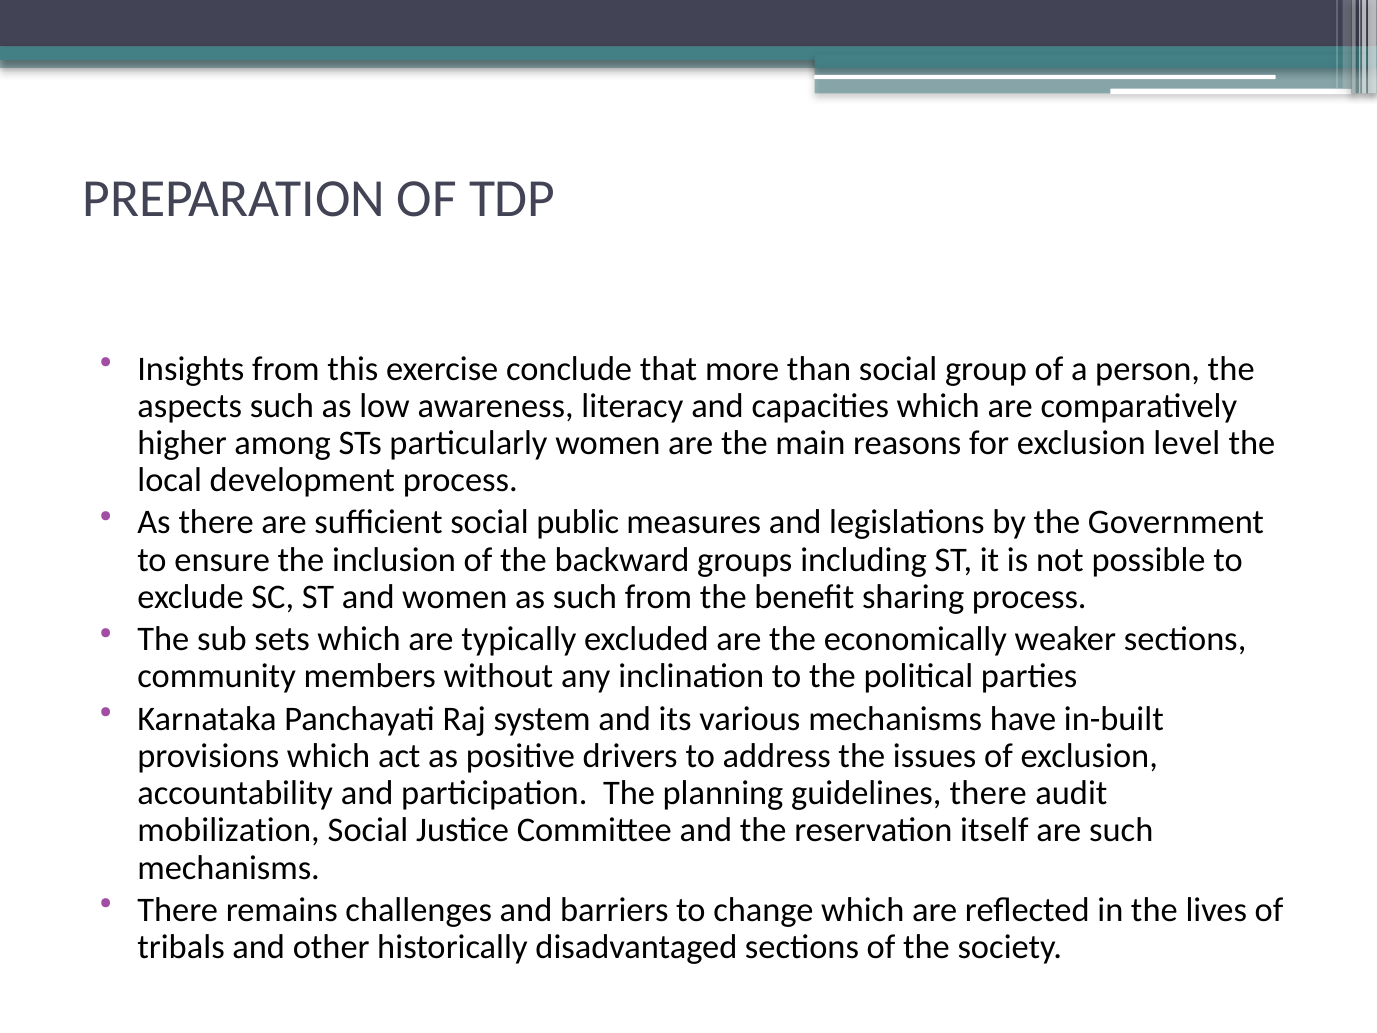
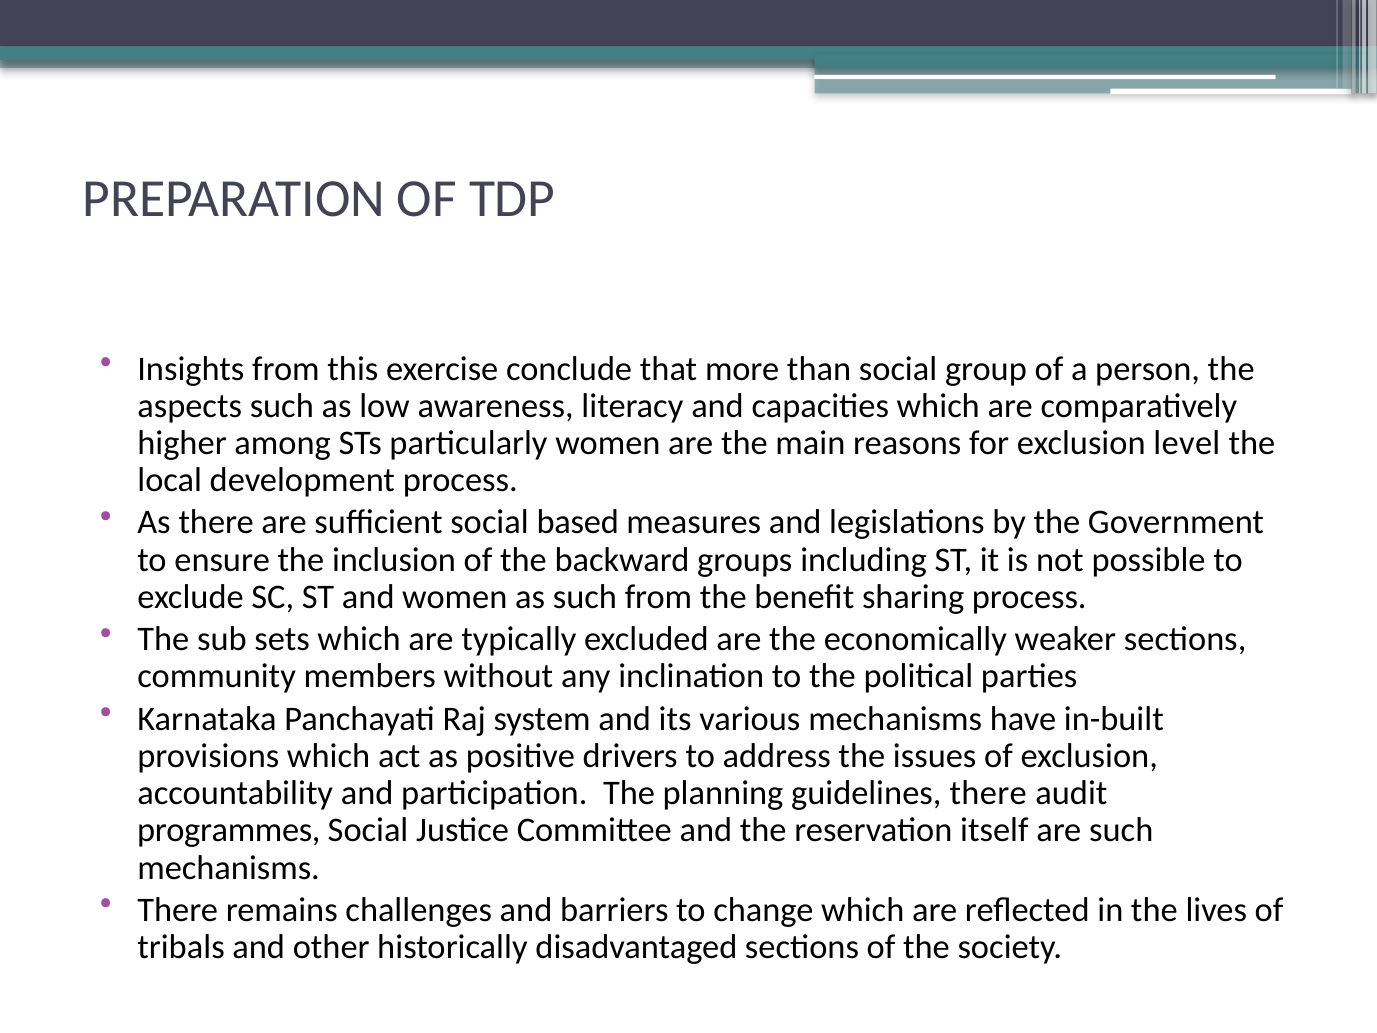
public: public -> based (578, 522)
mobilization: mobilization -> programmes (229, 830)
